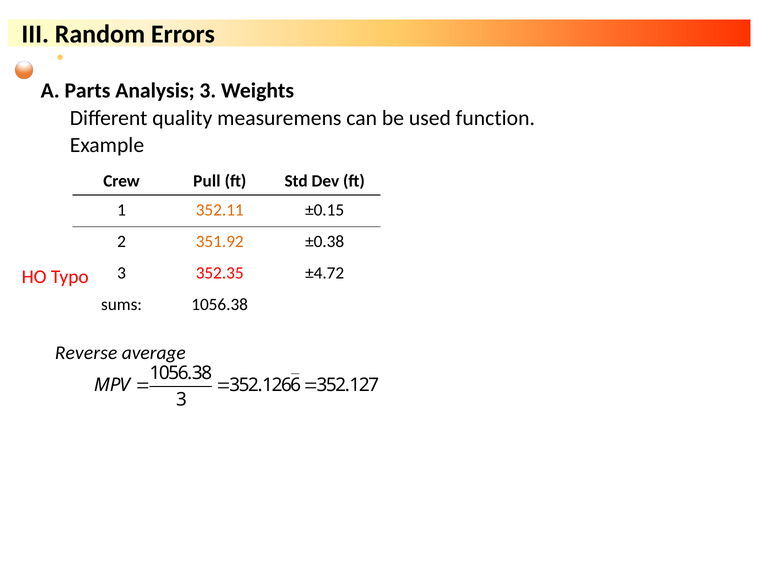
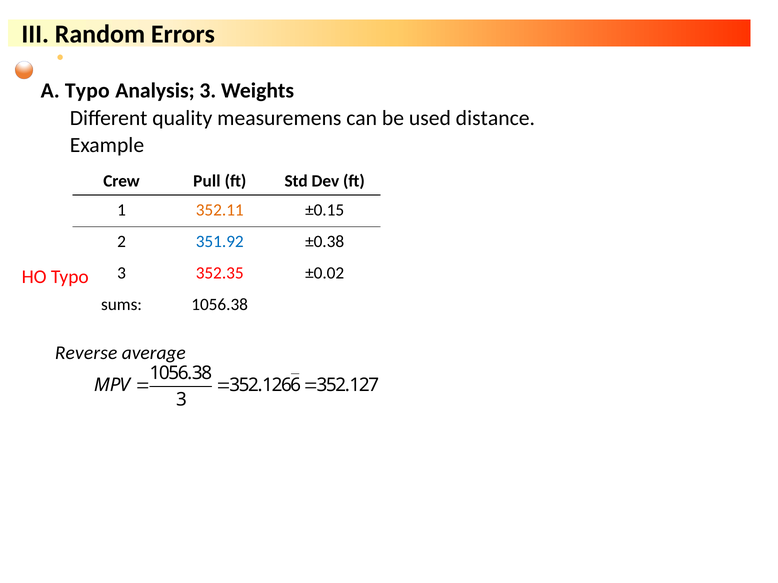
A Parts: Parts -> Typo (87, 91)
function: function -> distance (495, 118)
351.92 colour: orange -> blue (220, 242)
±4.72: ±4.72 -> ±0.02 (325, 273)
